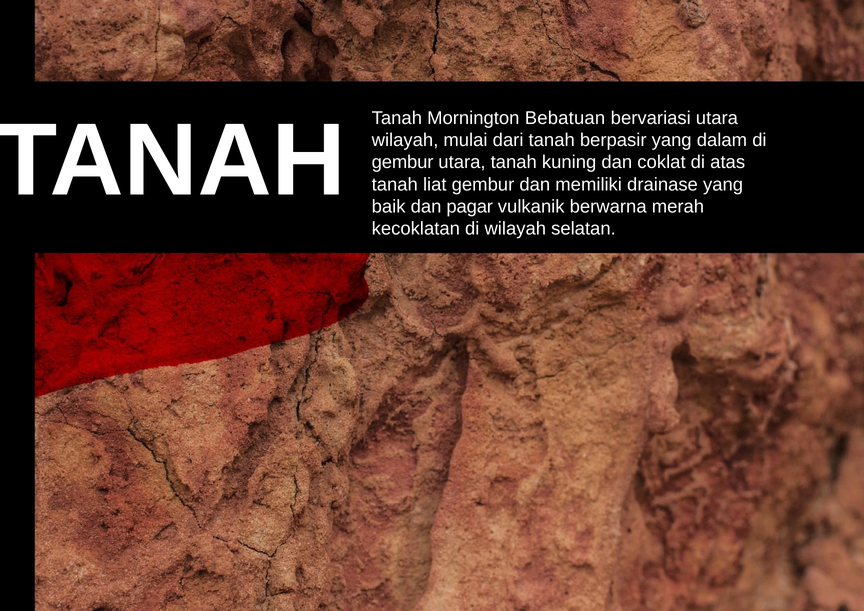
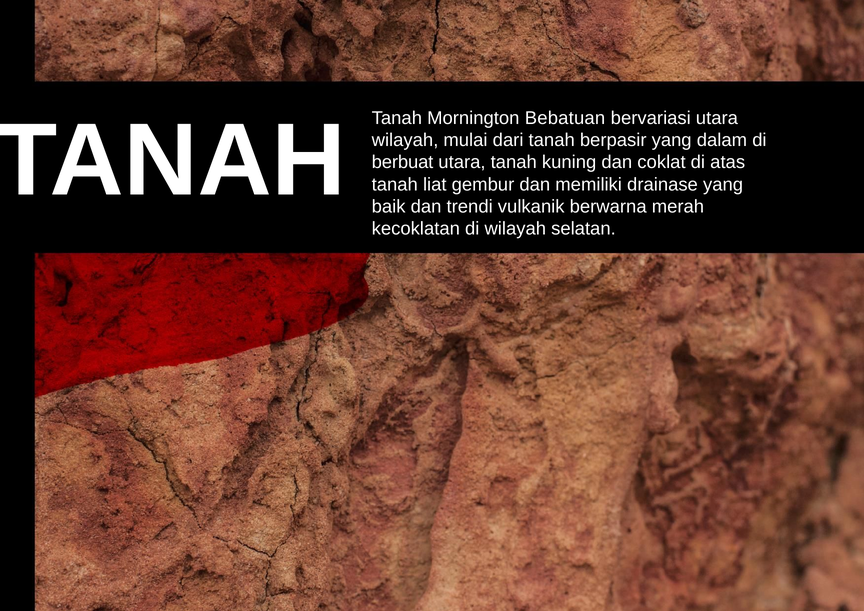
gembur: gembur -> berbuat (403, 162)
pagar: pagar -> trendi (470, 207)
